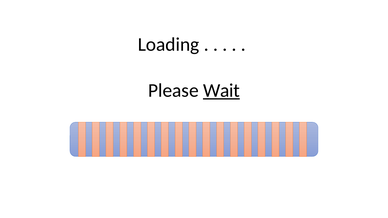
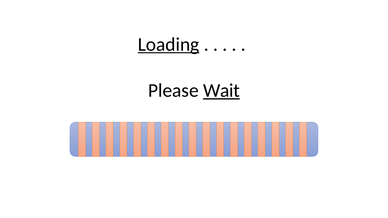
Loading underline: none -> present (169, 44)
